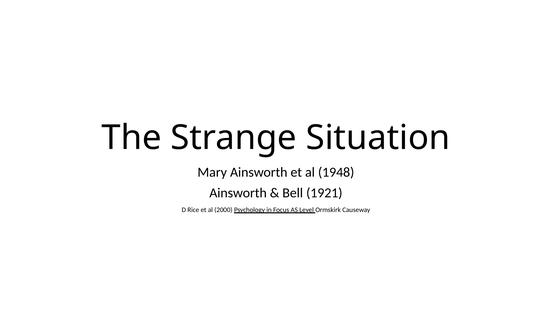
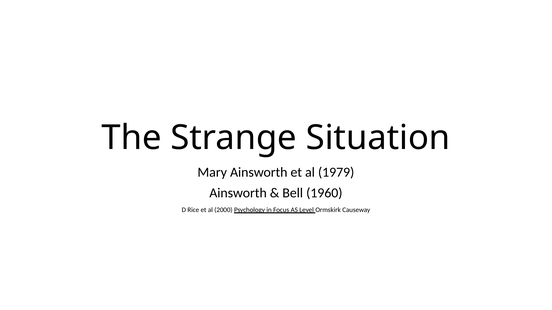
1948: 1948 -> 1979 (336, 173)
1921: 1921 -> 1960 (324, 193)
